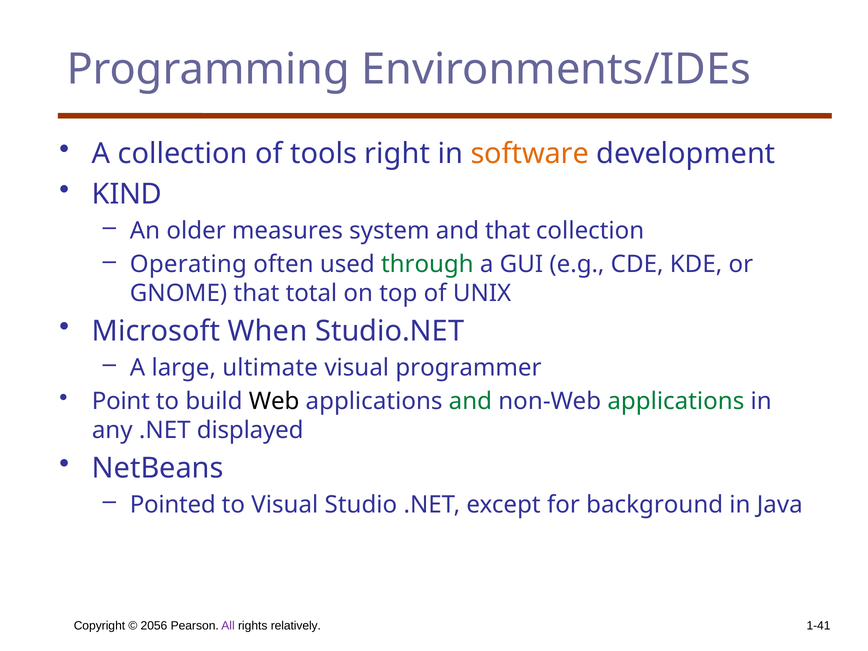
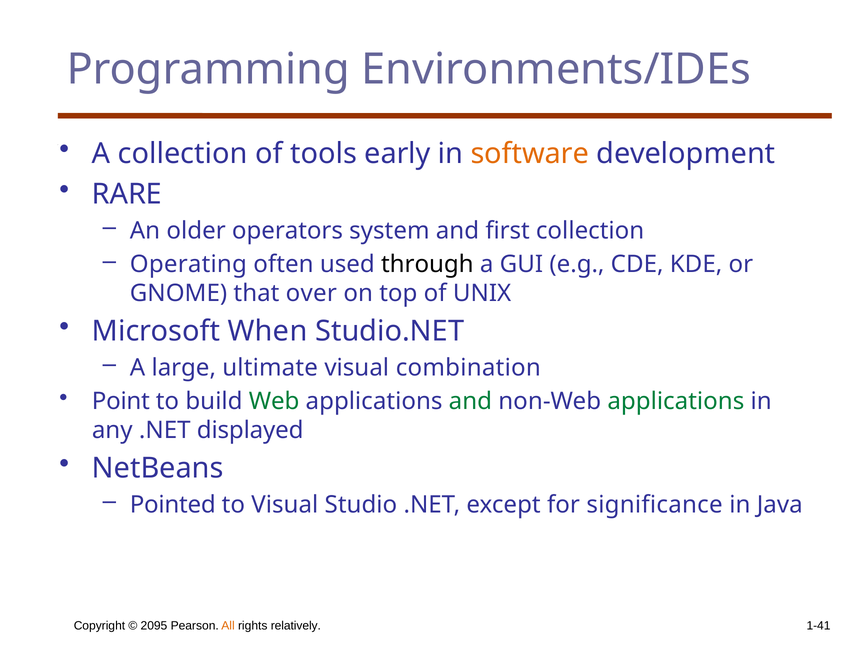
right: right -> early (397, 154)
KIND: KIND -> RARE (127, 194)
measures: measures -> operators (287, 231)
and that: that -> first (508, 231)
through colour: green -> black (427, 265)
total: total -> over (311, 293)
programmer: programmer -> combination (468, 368)
Web colour: black -> green (274, 401)
background: background -> significance (655, 505)
2056: 2056 -> 2095 (154, 626)
All colour: purple -> orange (228, 626)
